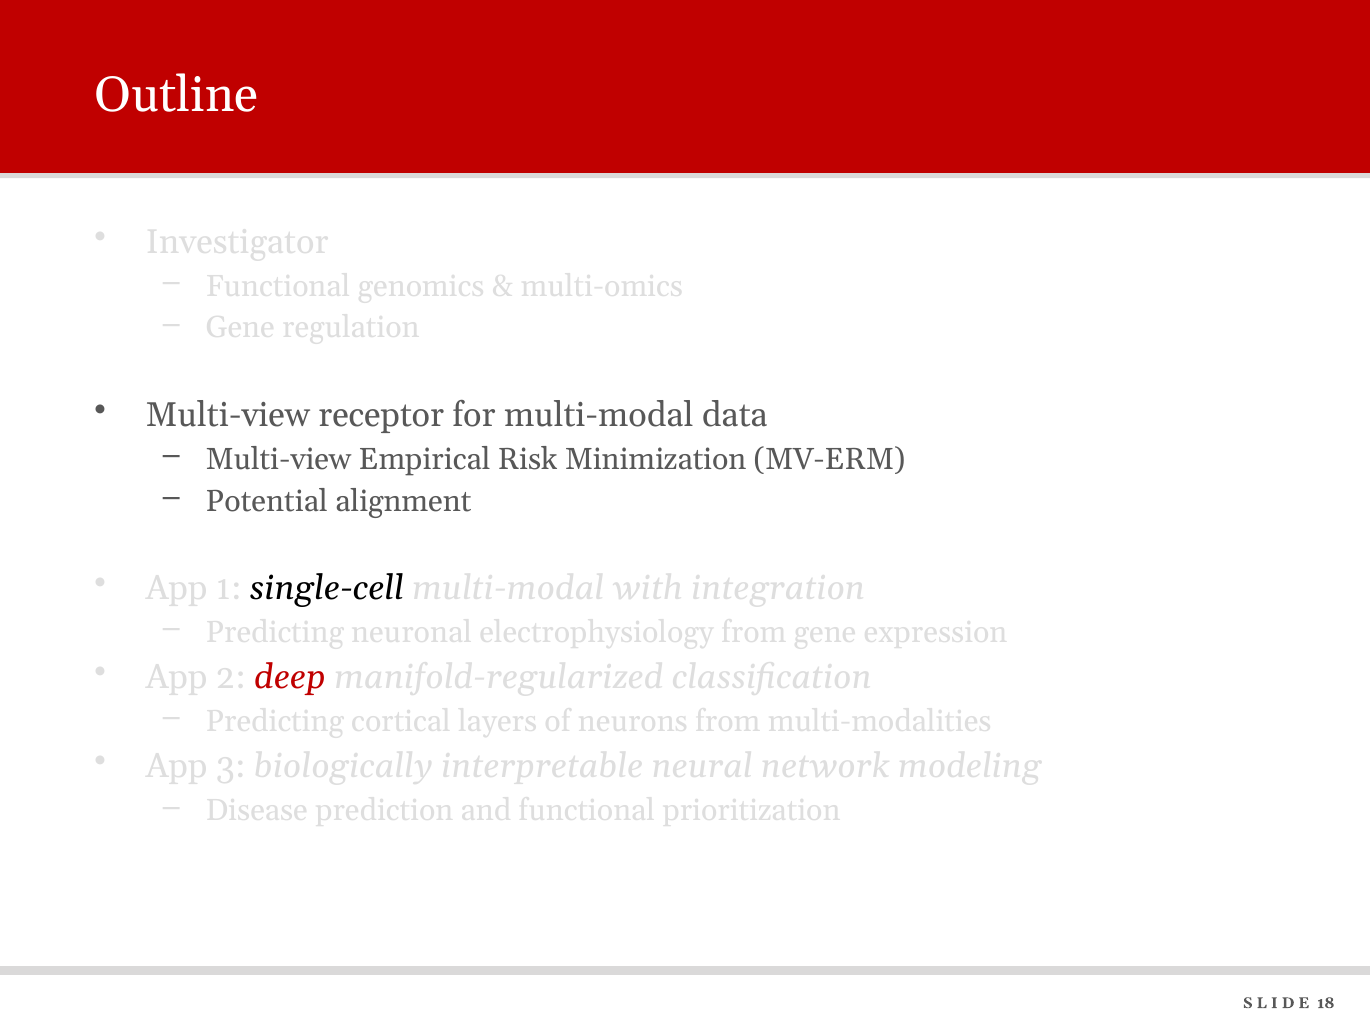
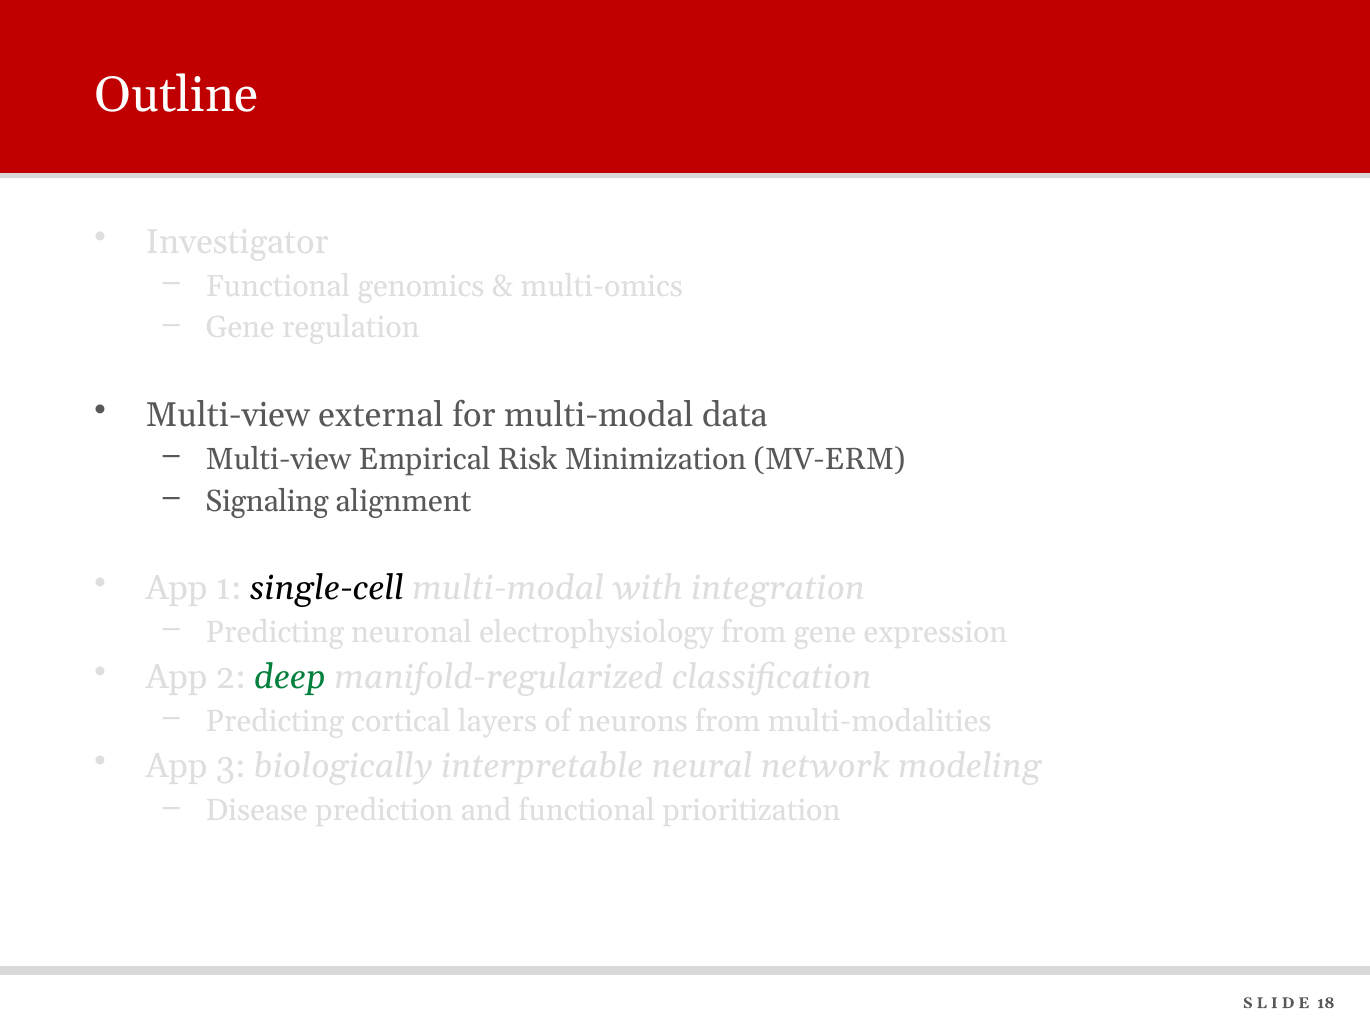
receptor: receptor -> external (381, 415)
Potential: Potential -> Signaling (267, 501)
deep colour: red -> green (290, 678)
